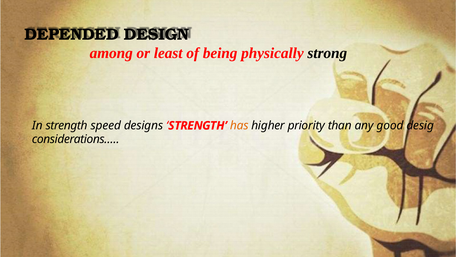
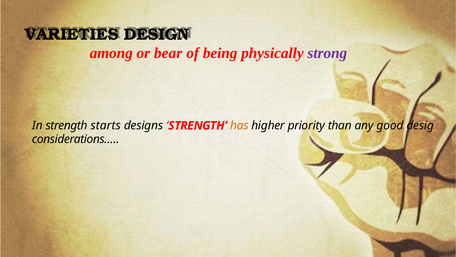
DEPENDED: DEPENDED -> VARIETIES (72, 34)
least: least -> bear (168, 53)
strong colour: black -> purple (327, 53)
speed: speed -> starts (106, 125)
